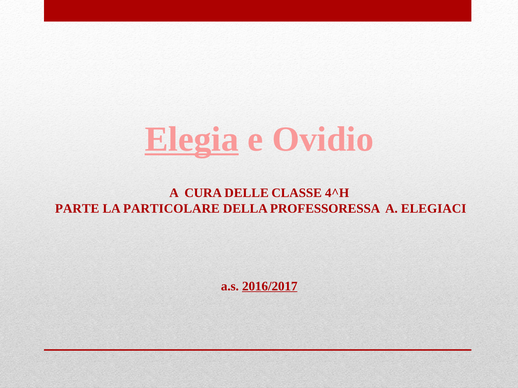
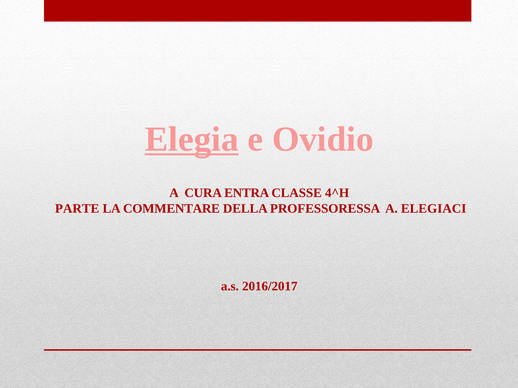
DELLE: DELLE -> ENTRA (247, 193)
PARTICOLARE: PARTICOLARE -> COMMENTARE (171, 209)
2016/2017 underline: present -> none (270, 286)
